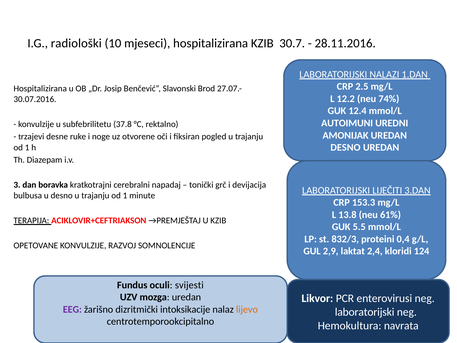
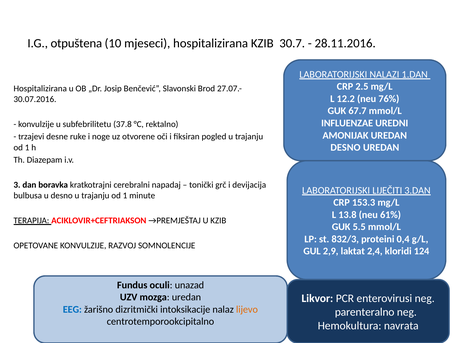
radiološki: radiološki -> otpuštena (76, 43)
74%: 74% -> 76% (389, 99)
12.4: 12.4 -> 67.7 (357, 111)
AUTOIMUNI: AUTOIMUNI -> INFLUENZAE (347, 123)
svijesti: svijesti -> unazad (189, 285)
EEG colour: purple -> blue (72, 309)
laboratorijski: laboratorijski -> parenteralno (365, 312)
